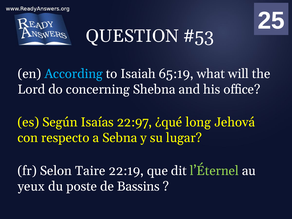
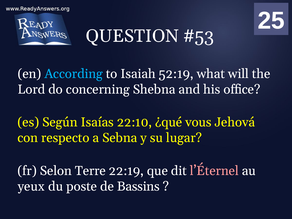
65:19: 65:19 -> 52:19 (176, 74)
22:97: 22:97 -> 22:10 (134, 122)
long: long -> vous (198, 122)
Taire: Taire -> Terre (90, 171)
l’Éternel colour: light green -> pink (214, 171)
